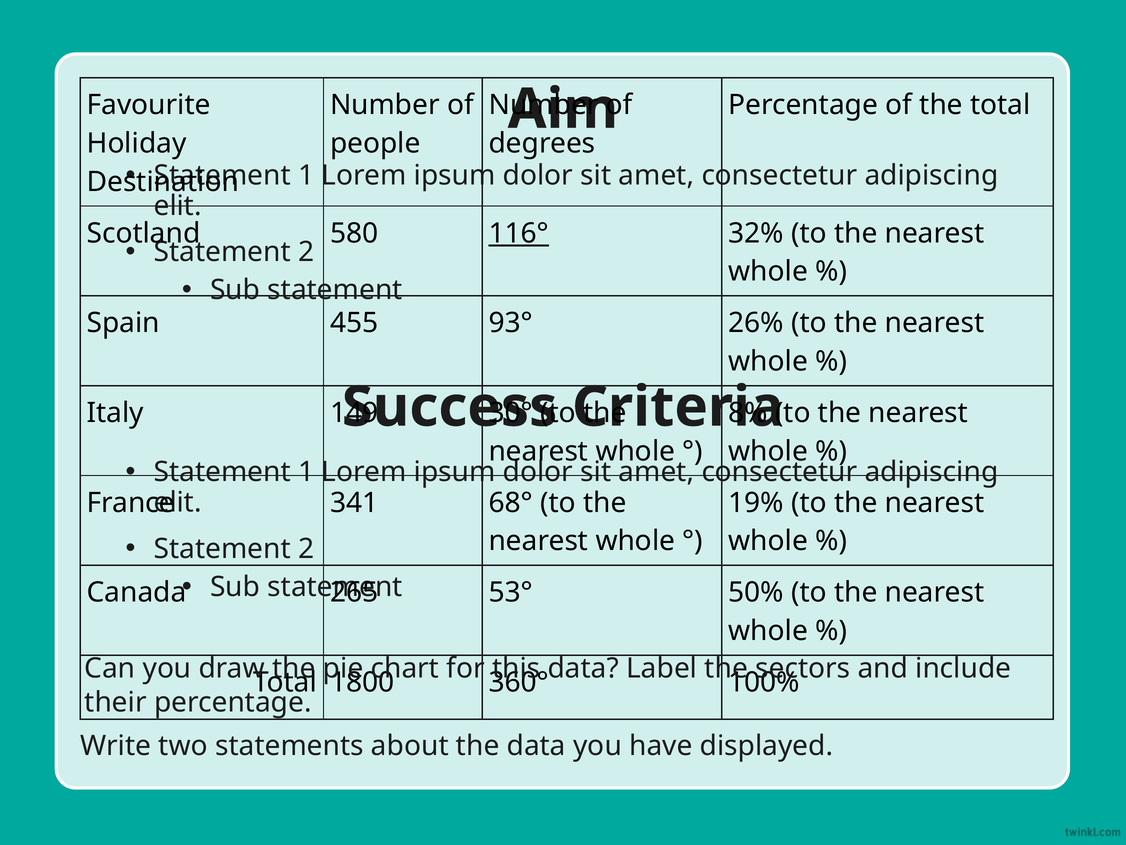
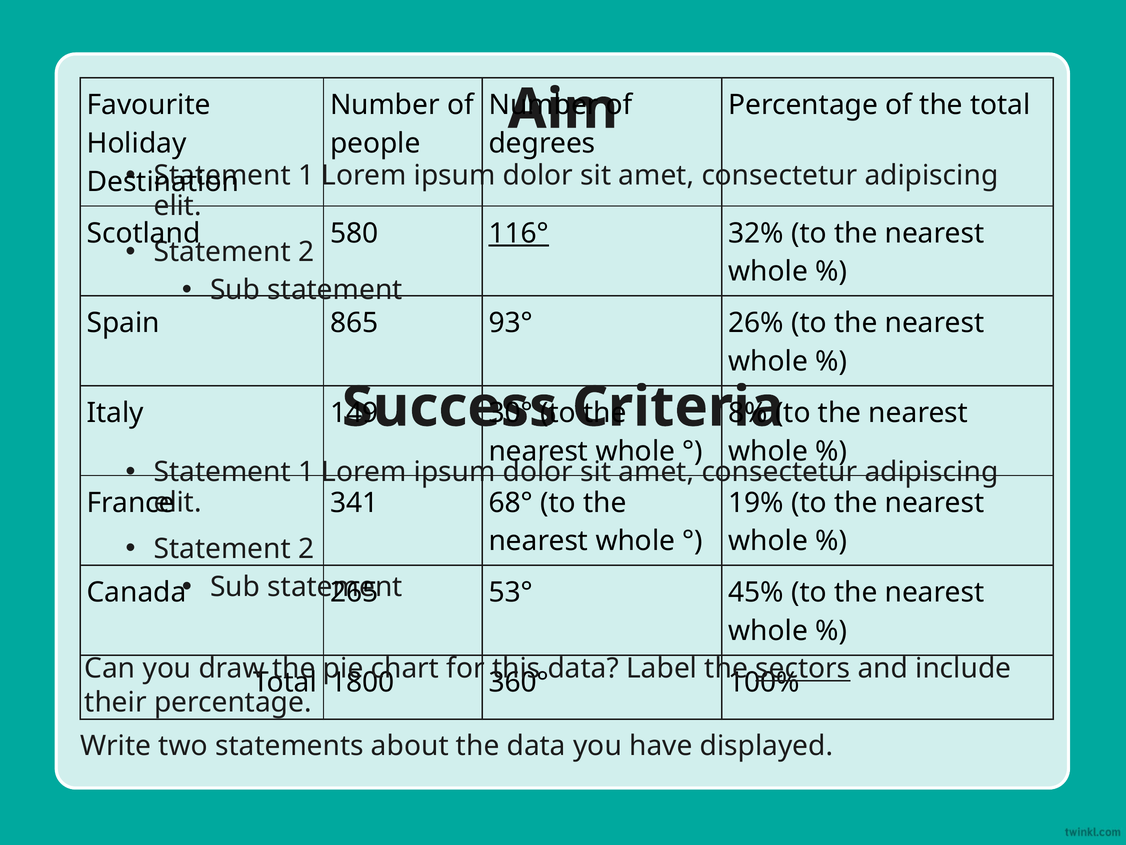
455: 455 -> 865 (354, 323)
50%: 50% -> 45% (756, 592)
sectors underline: none -> present (803, 668)
